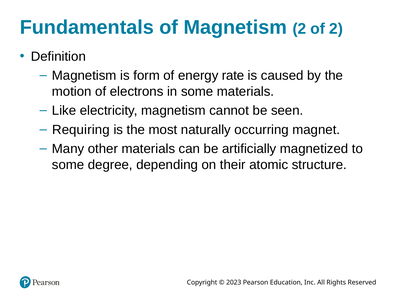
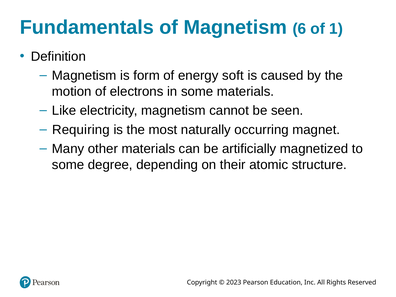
Magnetism 2: 2 -> 6 (299, 29)
of 2: 2 -> 1 (336, 29)
rate: rate -> soft (233, 76)
